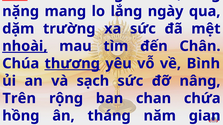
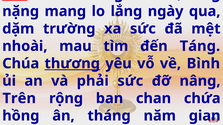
nhoài underline: present -> none (25, 46)
Chân: Chân -> Táng (200, 46)
sạch: sạch -> phải (93, 81)
